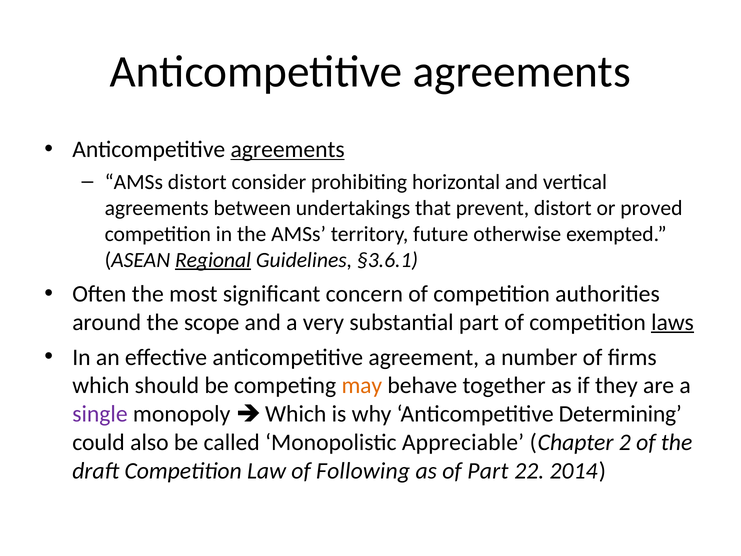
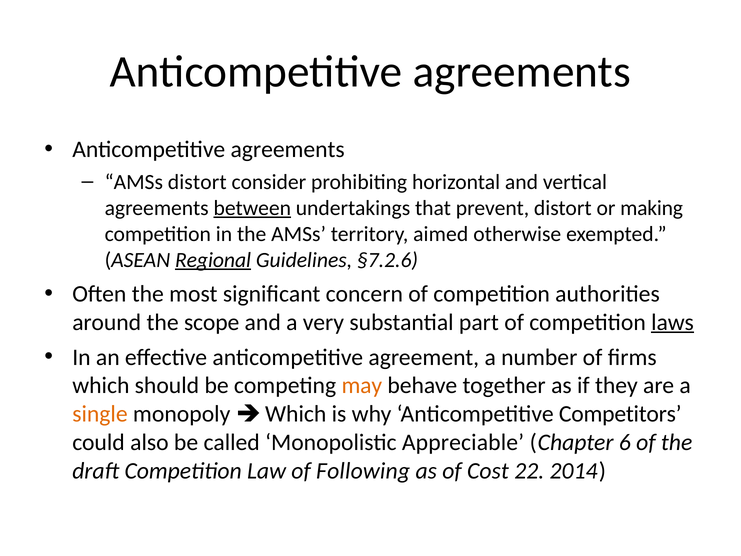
agreements underline: present -> none (288, 149)
between underline: none -> present (252, 208)
proved: proved -> making (652, 208)
future: future -> aimed (441, 234)
§3.6.1: §3.6.1 -> §7.2.6 (388, 260)
single colour: purple -> orange (100, 414)
Determining: Determining -> Competitors (620, 414)
2: 2 -> 6 (625, 442)
of Part: Part -> Cost (488, 471)
